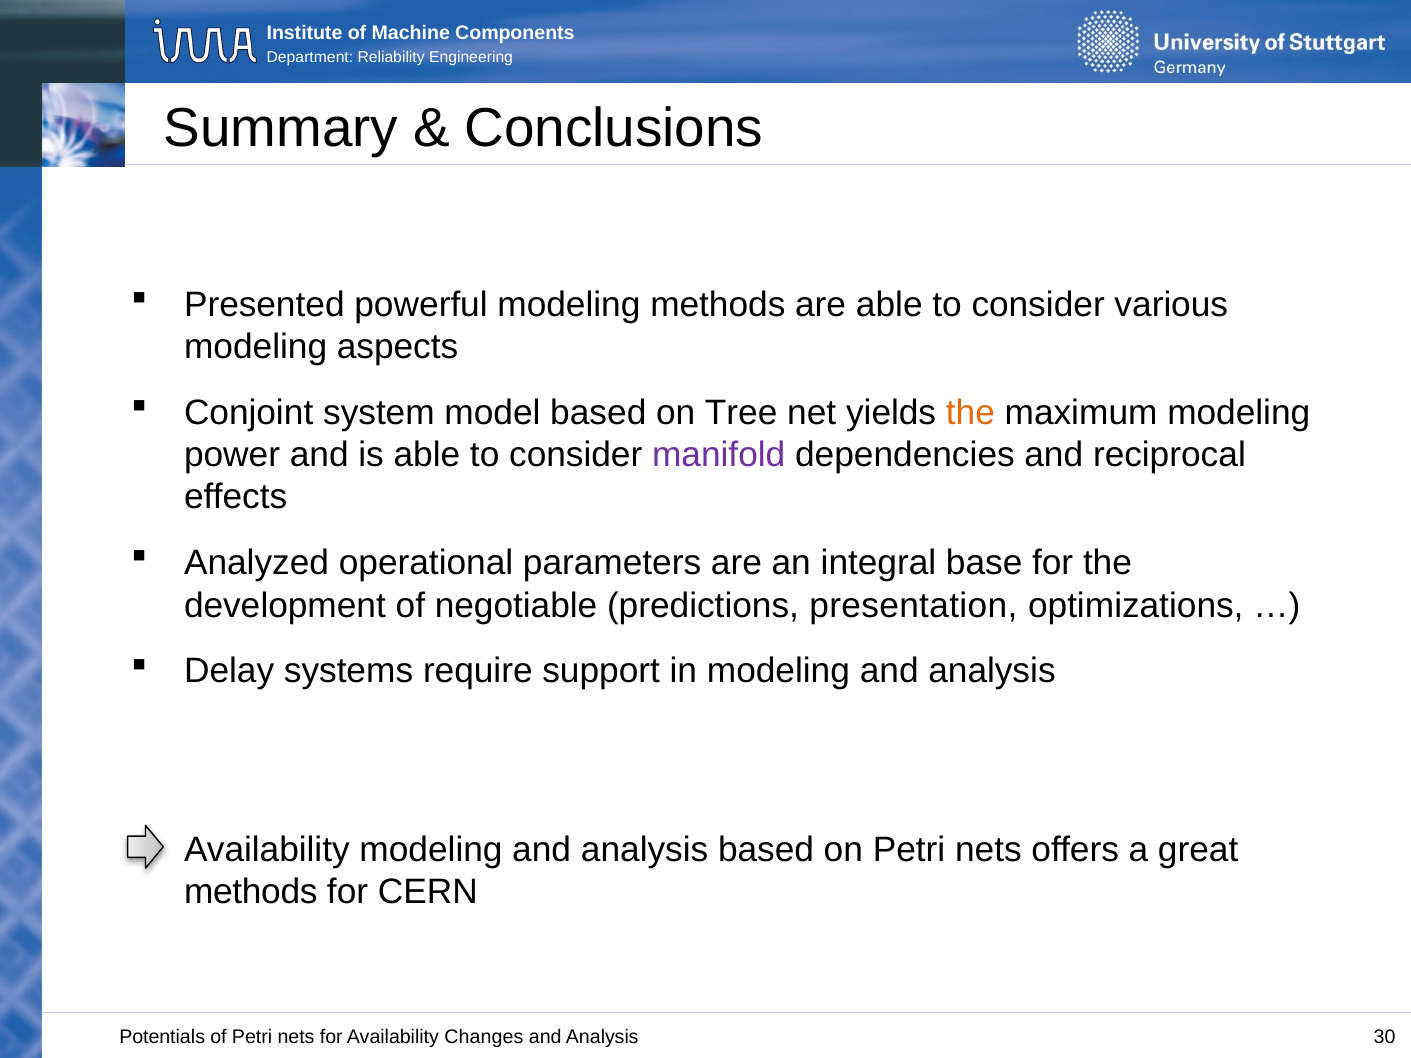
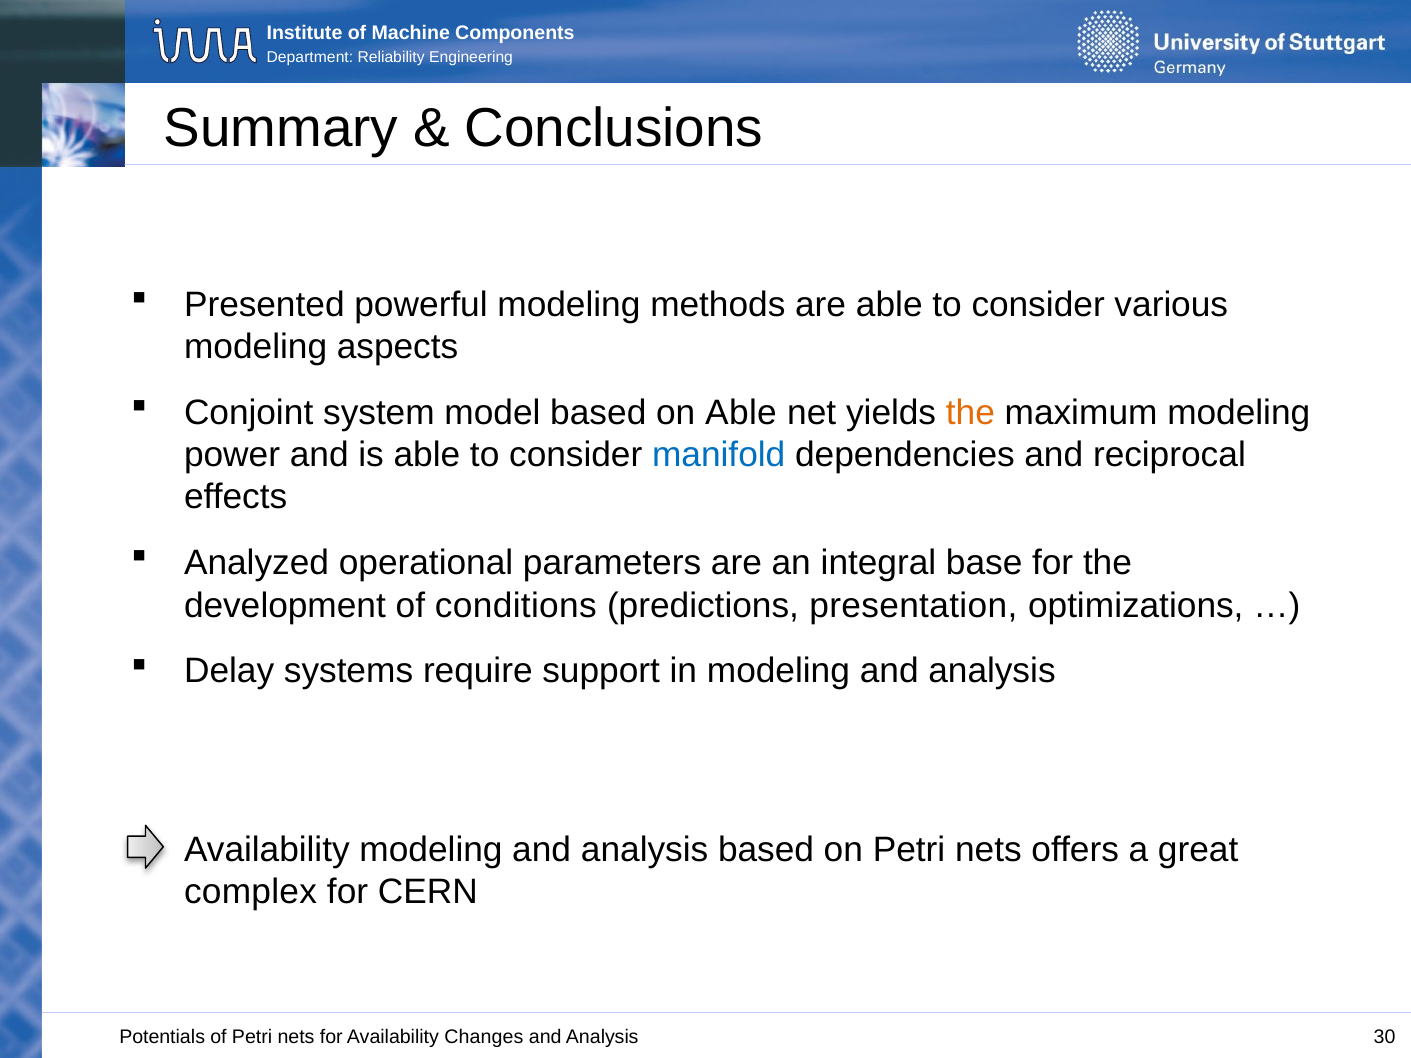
on Tree: Tree -> Able (741, 413)
manifold colour: purple -> blue (719, 455)
negotiable: negotiable -> conditions (516, 606)
methods: methods -> complex (251, 892)
